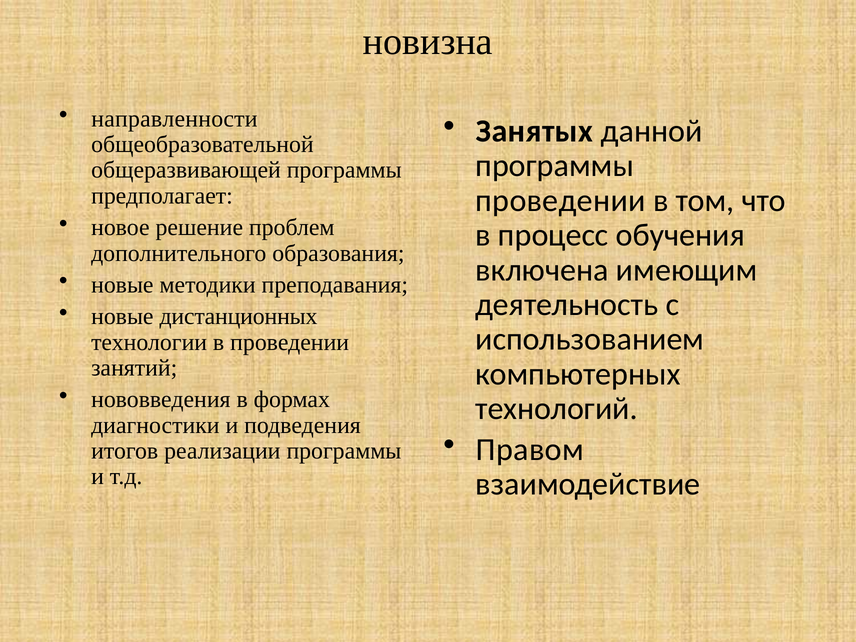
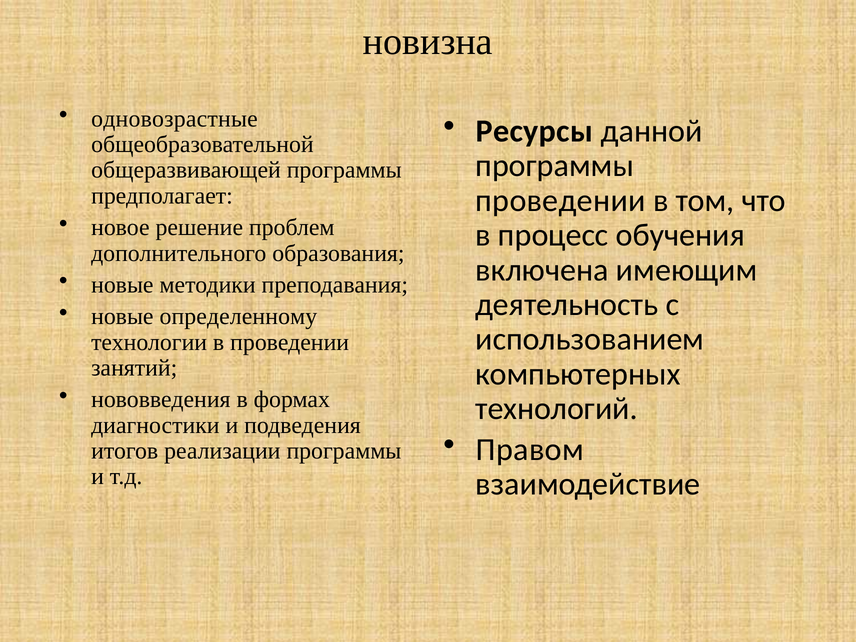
направленности: направленности -> одновозрастные (174, 119)
Занятых: Занятых -> Ресурсы (534, 131)
дистанционных: дистанционных -> определенному (238, 317)
